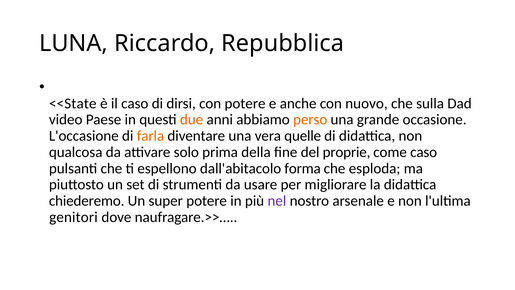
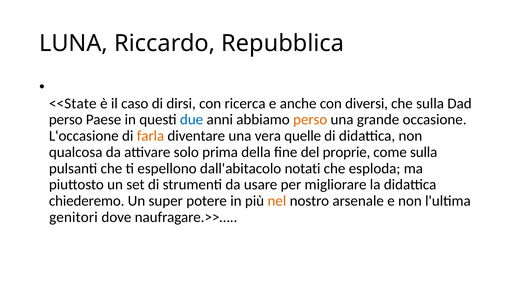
con potere: potere -> ricerca (245, 103)
nuovo: nuovo -> diversi (367, 103)
video: video -> perso (66, 120)
due colour: orange -> blue (192, 120)
come caso: caso -> sulla (424, 152)
forma: forma -> notati (303, 168)
nel colour: purple -> orange (277, 201)
